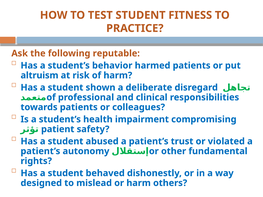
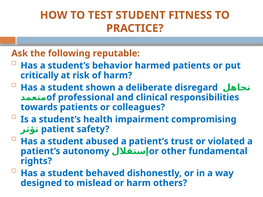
altruism: altruism -> critically (40, 75)
